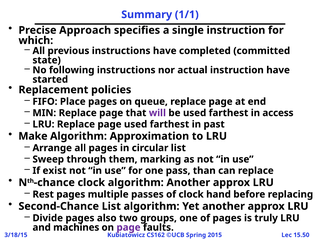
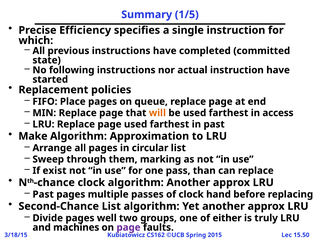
1/1: 1/1 -> 1/5 (187, 15)
Approach: Approach -> Efficiency (85, 30)
will colour: purple -> orange (157, 113)
Rest: Rest -> Past (43, 194)
also: also -> well (107, 218)
of pages: pages -> either (227, 218)
